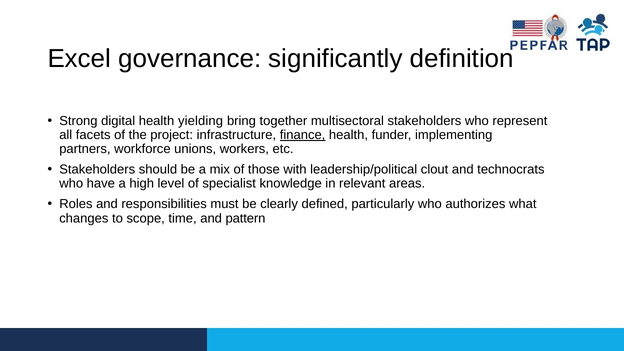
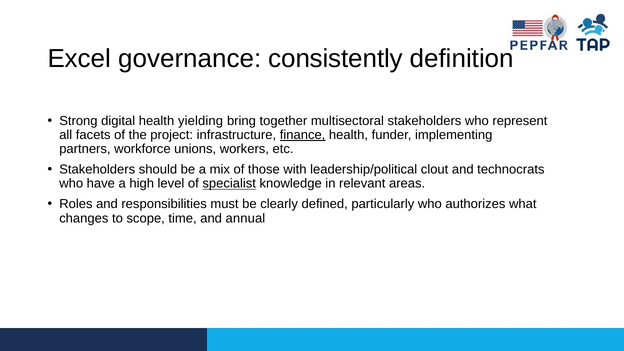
significantly: significantly -> consistently (336, 58)
specialist underline: none -> present (229, 184)
pattern: pattern -> annual (245, 218)
